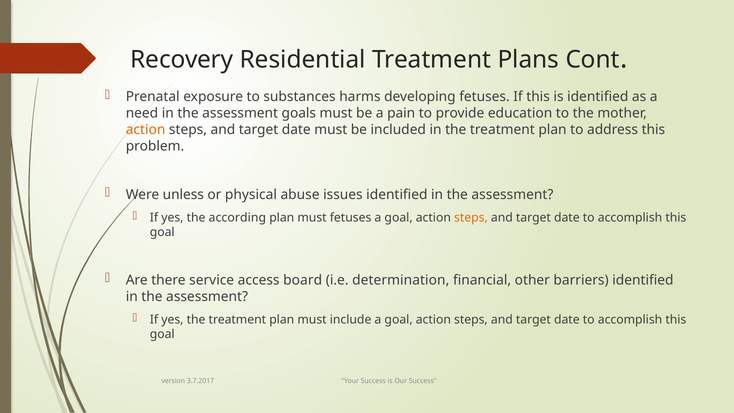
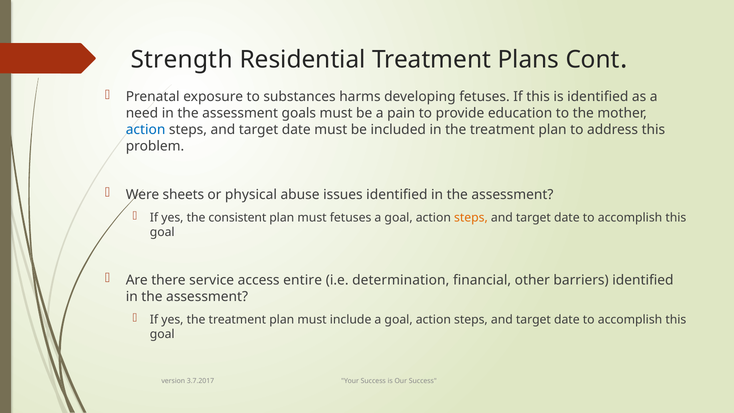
Recovery: Recovery -> Strength (182, 60)
action colour: orange -> blue (146, 130)
unless: unless -> sheets (183, 195)
according: according -> consistent (237, 218)
board: board -> entire (303, 280)
